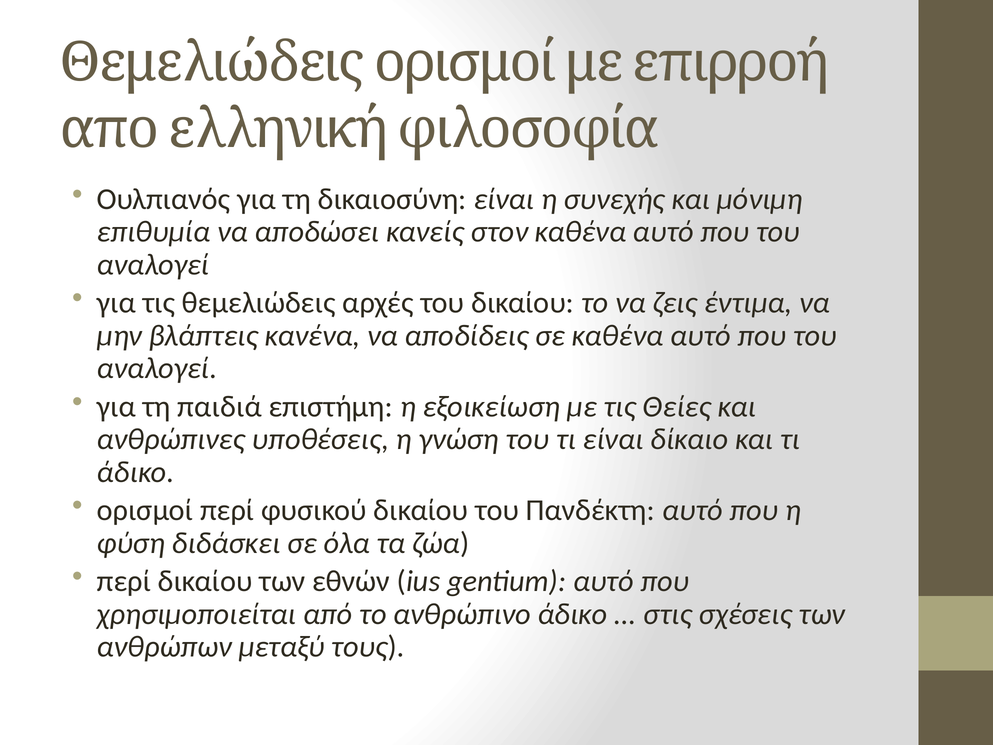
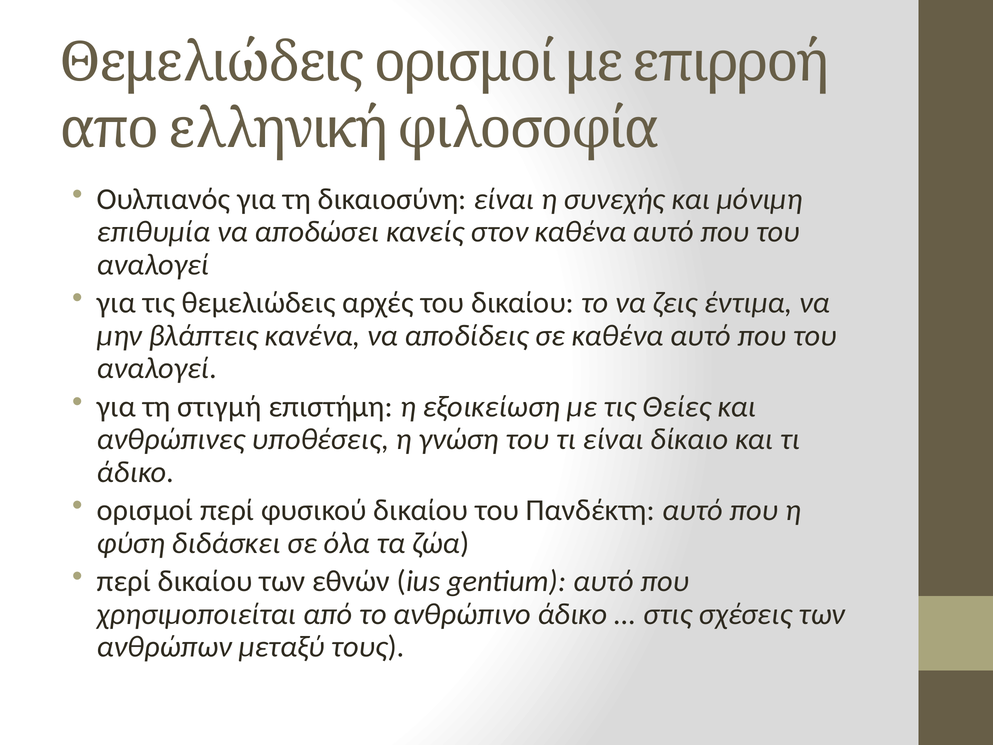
παιδιά: παιδιά -> στιγμή (219, 407)
